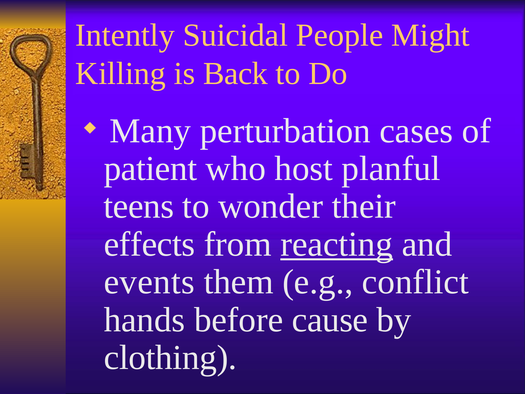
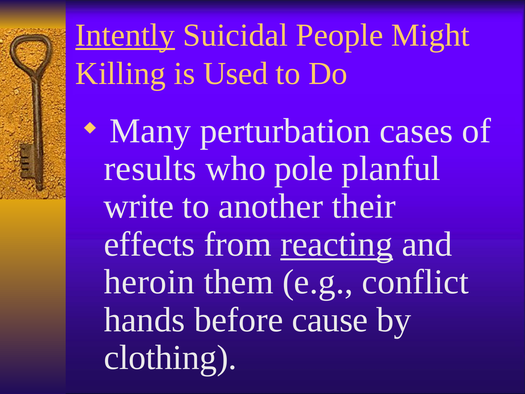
Intently underline: none -> present (125, 35)
Back: Back -> Used (236, 74)
patient: patient -> results (150, 169)
host: host -> pole (304, 169)
teens: teens -> write (139, 206)
wonder: wonder -> another (271, 206)
events: events -> heroin (149, 282)
